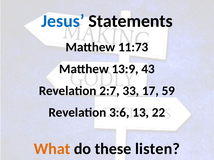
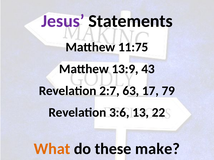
Jesus colour: blue -> purple (63, 21)
11:73: 11:73 -> 11:75 (133, 47)
33: 33 -> 63 (131, 91)
59: 59 -> 79 (168, 91)
listen: listen -> make (157, 149)
